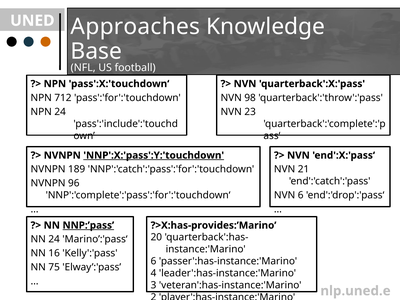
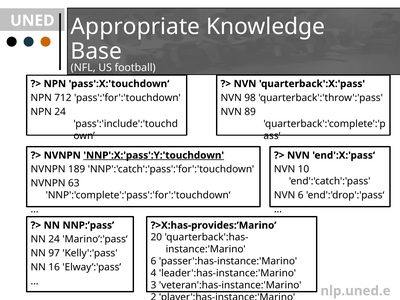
Approaches: Approaches -> Appropriate (135, 27)
23: 23 -> 89 (250, 112)
21: 21 -> 10 (303, 169)
96: 96 -> 63 (74, 183)
NNP:’pass underline: present -> none (88, 225)
16: 16 -> 97 (54, 253)
75: 75 -> 16 (54, 267)
